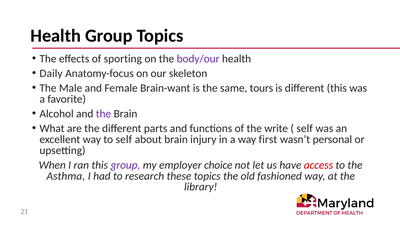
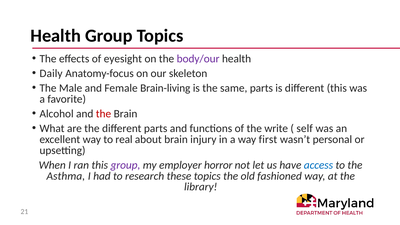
sporting: sporting -> eyesight (123, 59)
Brain-want: Brain-want -> Brain-living (165, 88)
same tours: tours -> parts (261, 88)
the colour: purple -> red (104, 114)
to self: self -> real (124, 139)
choice: choice -> horror (218, 165)
access colour: red -> blue (318, 165)
